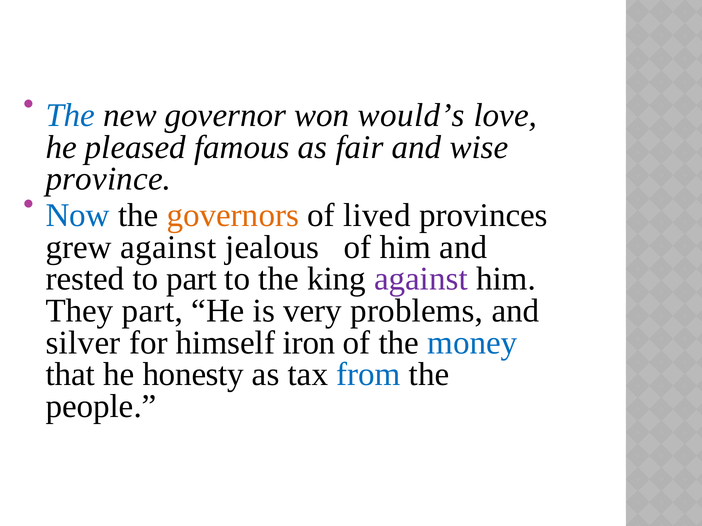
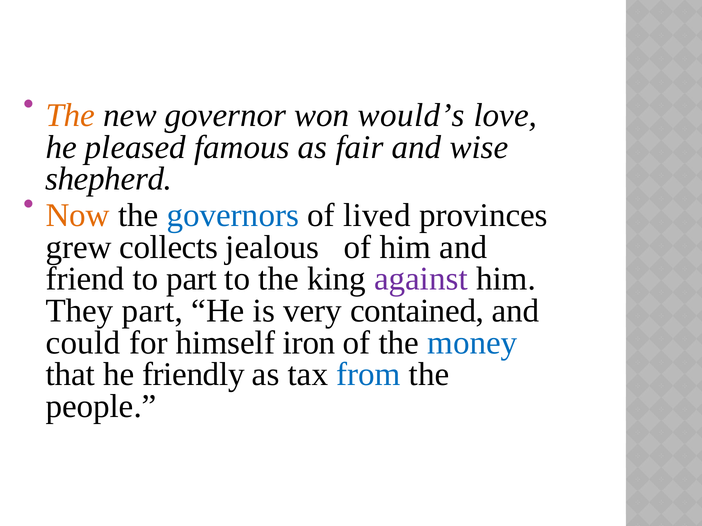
The colour: blue -> orange (70, 116)
province: province -> shepherd (109, 179)
Now colour: blue -> orange (78, 216)
governors colour: orange -> blue (233, 216)
grew against: against -> collects (169, 248)
rested: rested -> friend (85, 279)
problems: problems -> contained (417, 311)
silver: silver -> could (83, 343)
honesty: honesty -> friendly (193, 375)
